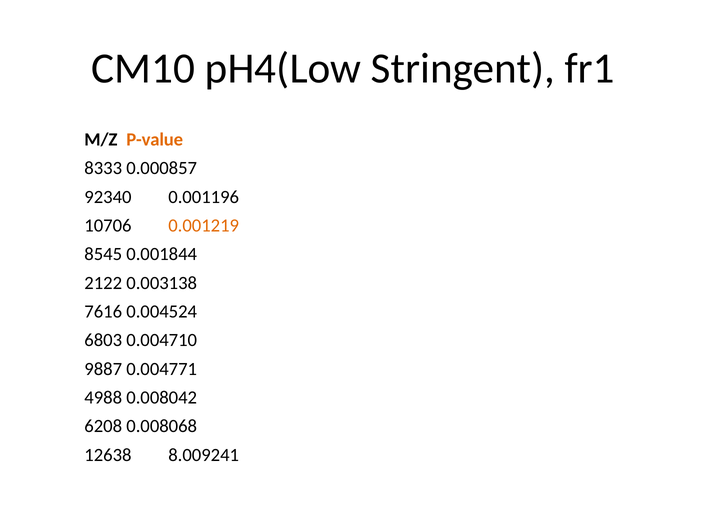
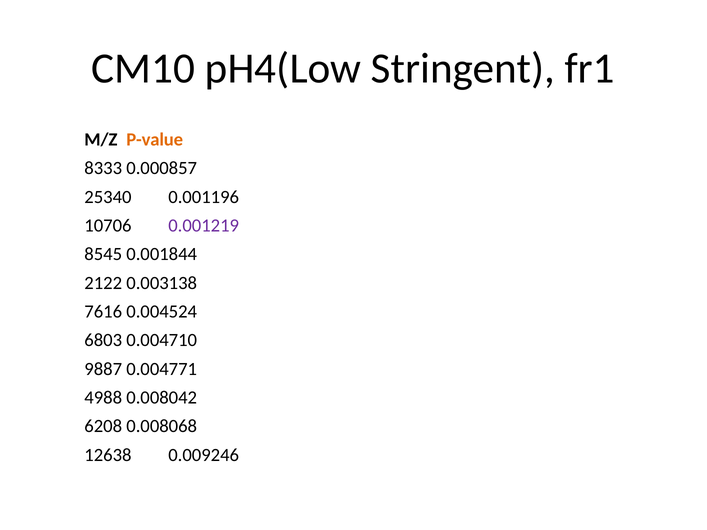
92340: 92340 -> 25340 (108, 197)
0.001219 colour: orange -> purple (204, 226)
8.009241: 8.009241 -> 0.009246 (204, 455)
